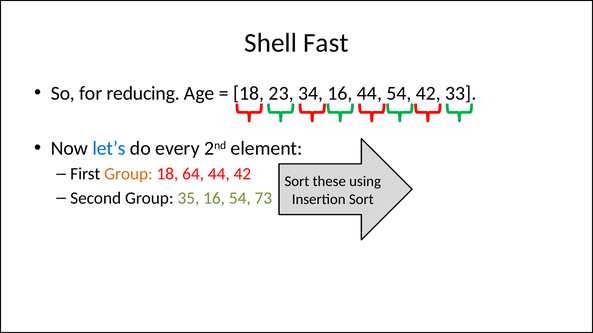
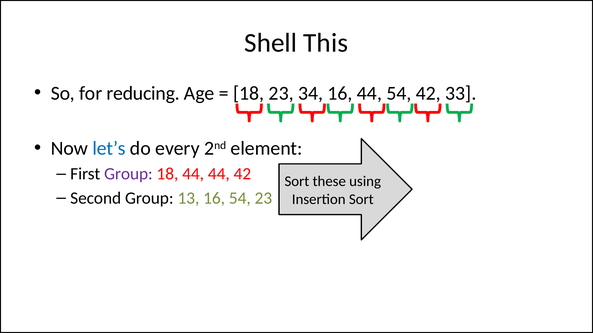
Fast: Fast -> This (326, 43)
Group colour: orange -> purple (128, 174)
18 64: 64 -> 44 (193, 174)
35: 35 -> 13 (188, 198)
54 73: 73 -> 23 (263, 198)
